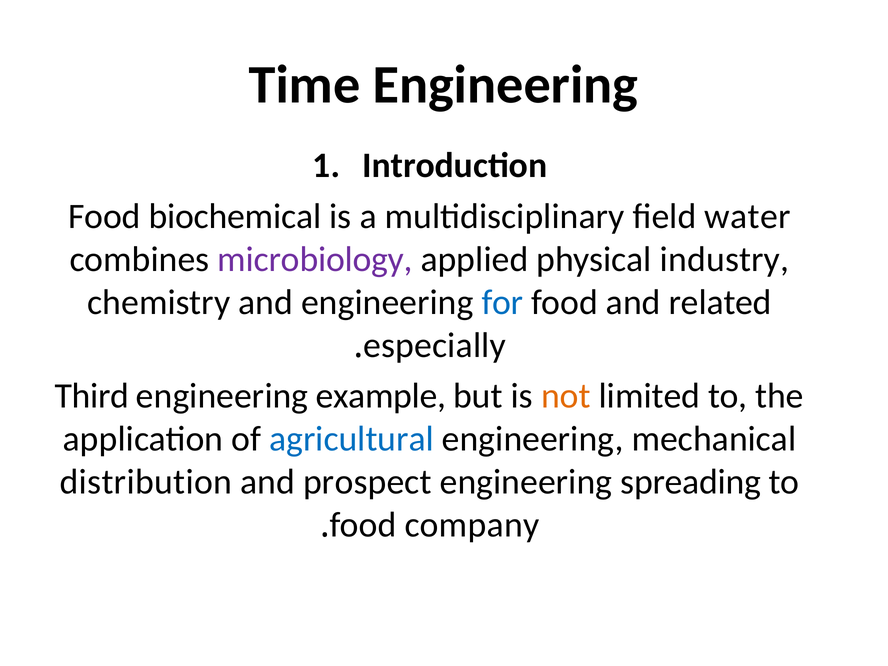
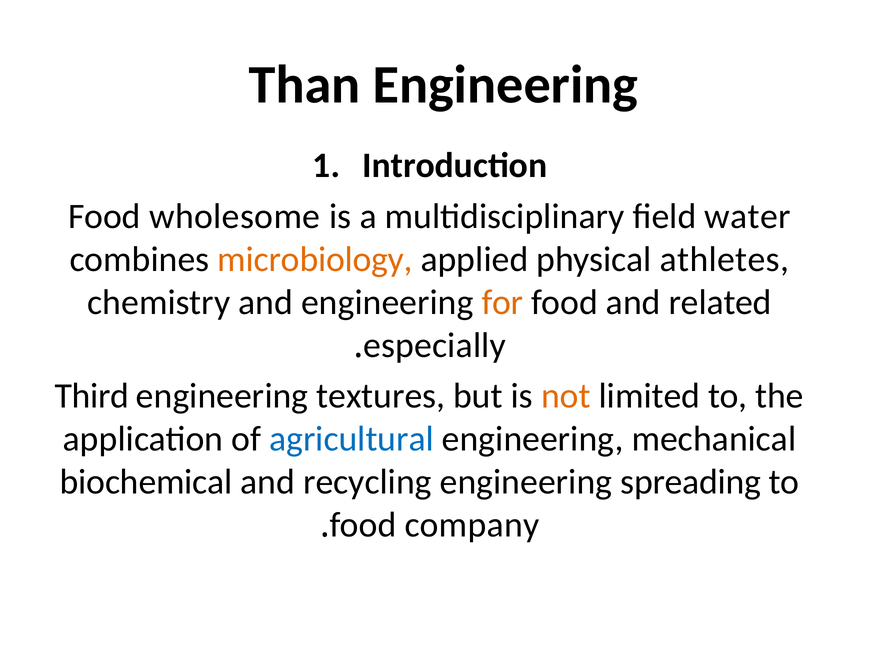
Time: Time -> Than (305, 85)
biochemical: biochemical -> wholesome (235, 216)
microbiology colour: purple -> orange (315, 259)
industry: industry -> athletes (724, 259)
for colour: blue -> orange (502, 302)
example: example -> textures (381, 396)
distribution: distribution -> biochemical (146, 482)
prospect: prospect -> recycling (367, 482)
